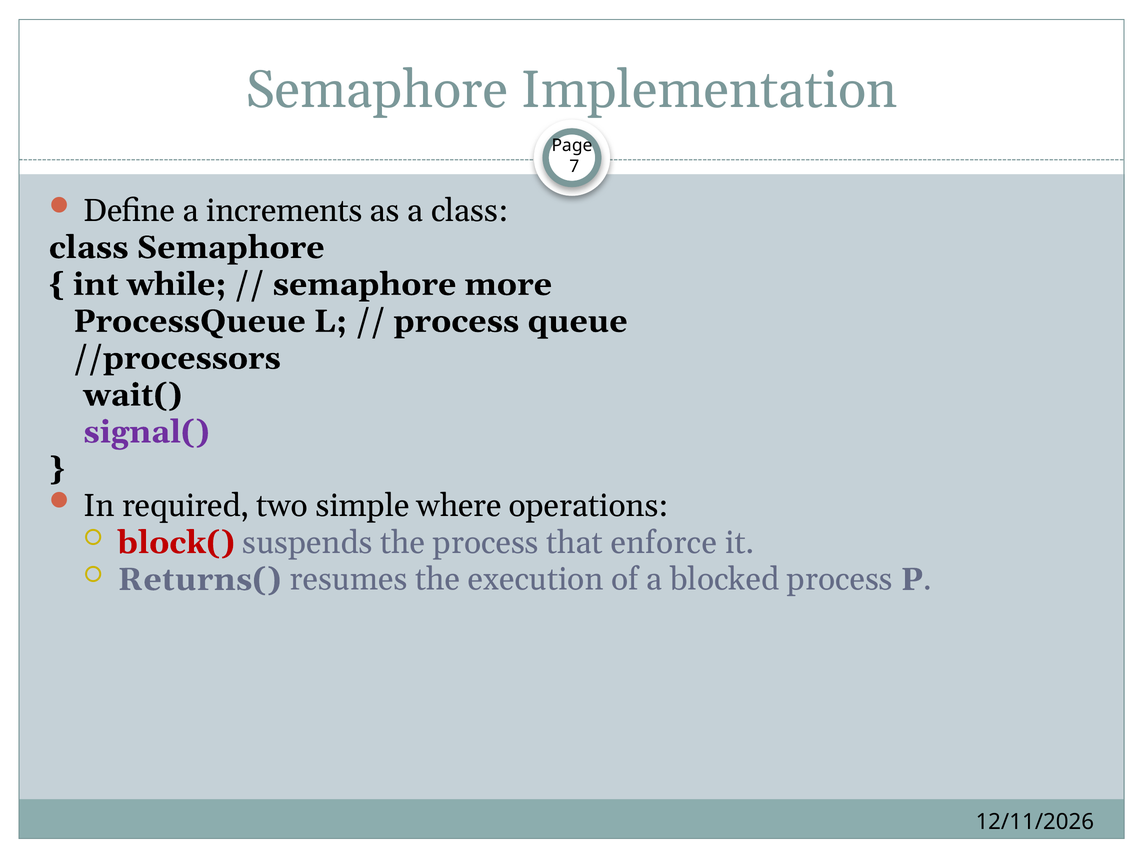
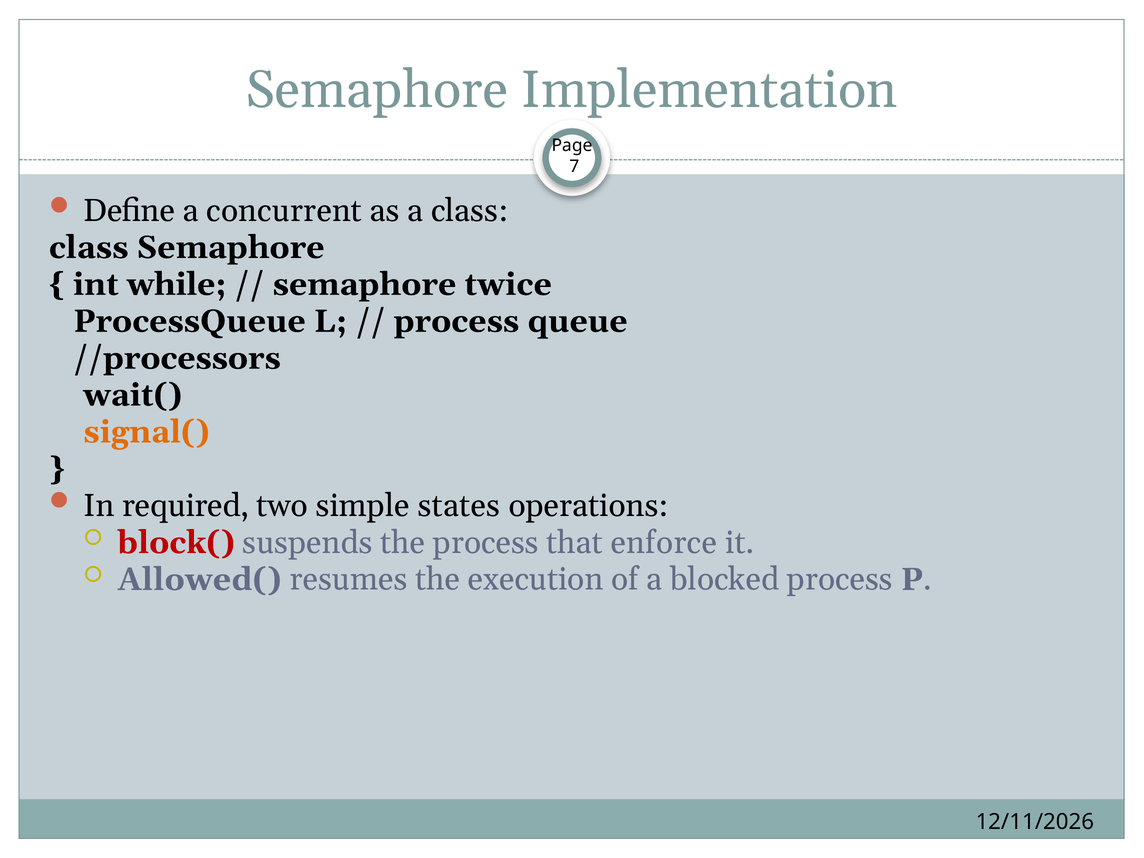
increments: increments -> concurrent (284, 211)
more: more -> twice (508, 284)
signal( colour: purple -> orange (146, 432)
where: where -> states (459, 506)
Returns(: Returns( -> Allowed( (200, 579)
